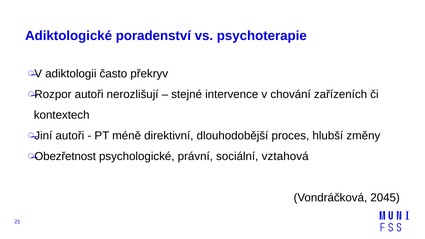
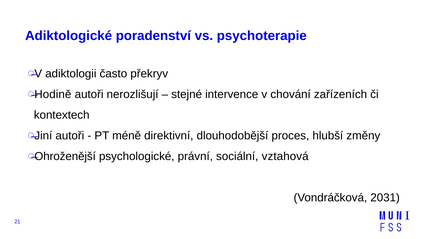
Rozpor: Rozpor -> Hodině (53, 94)
Obezřetnost: Obezřetnost -> Ohroženější (65, 156)
2045: 2045 -> 2031 (385, 198)
